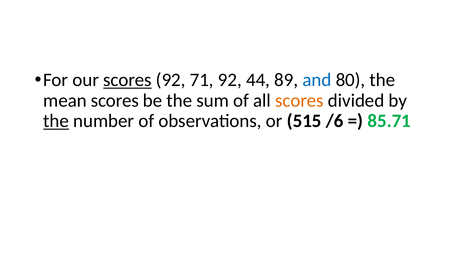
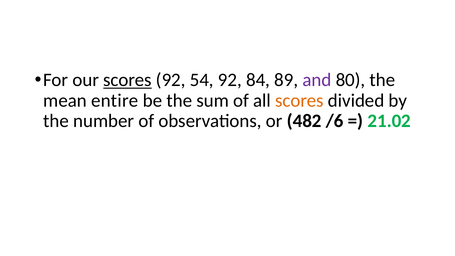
71: 71 -> 54 (202, 80)
44: 44 -> 84 (258, 80)
and colour: blue -> purple (317, 80)
mean scores: scores -> entire (115, 100)
the underline: present -> none (56, 121)
515: 515 -> 482 (304, 121)
85.71: 85.71 -> 21.02 (389, 121)
